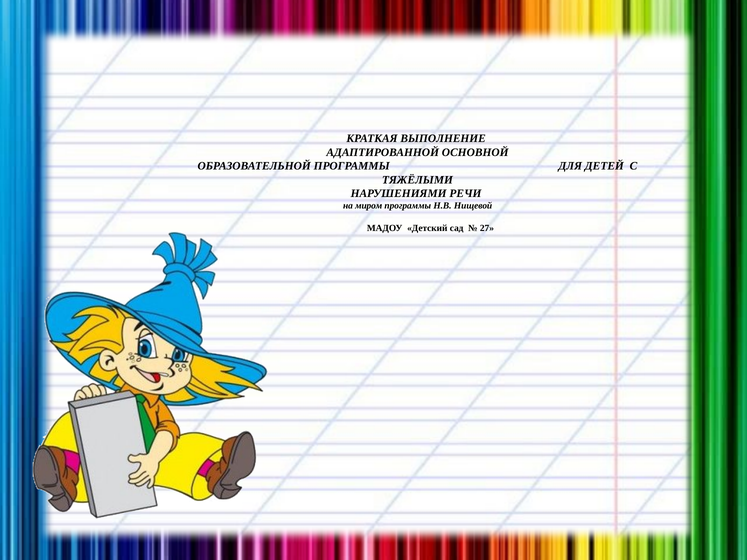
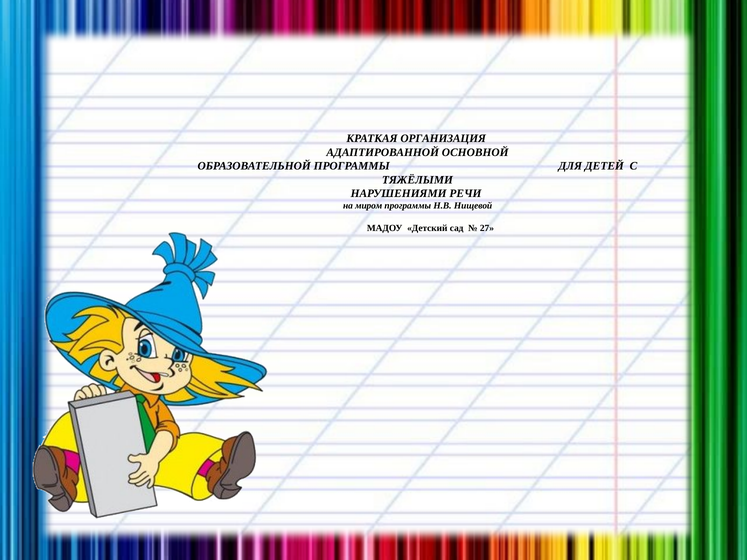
ВЫПОЛНЕНИЕ: ВЫПОЛНЕНИЕ -> ОРГАНИЗАЦИЯ (443, 139)
